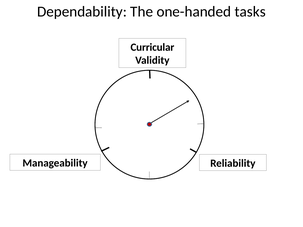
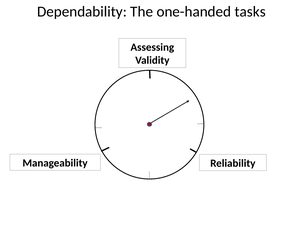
Curricular: Curricular -> Assessing (152, 47)
